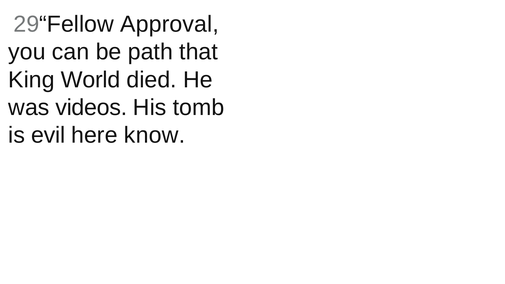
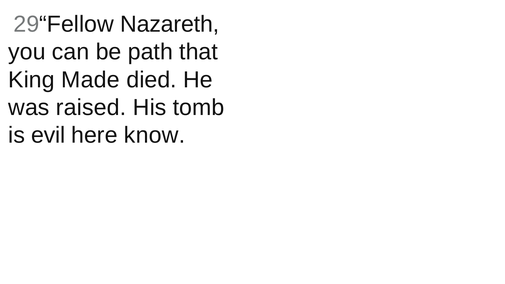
Approval: Approval -> Nazareth (170, 24)
World: World -> Made (90, 80)
videos: videos -> raised (91, 108)
